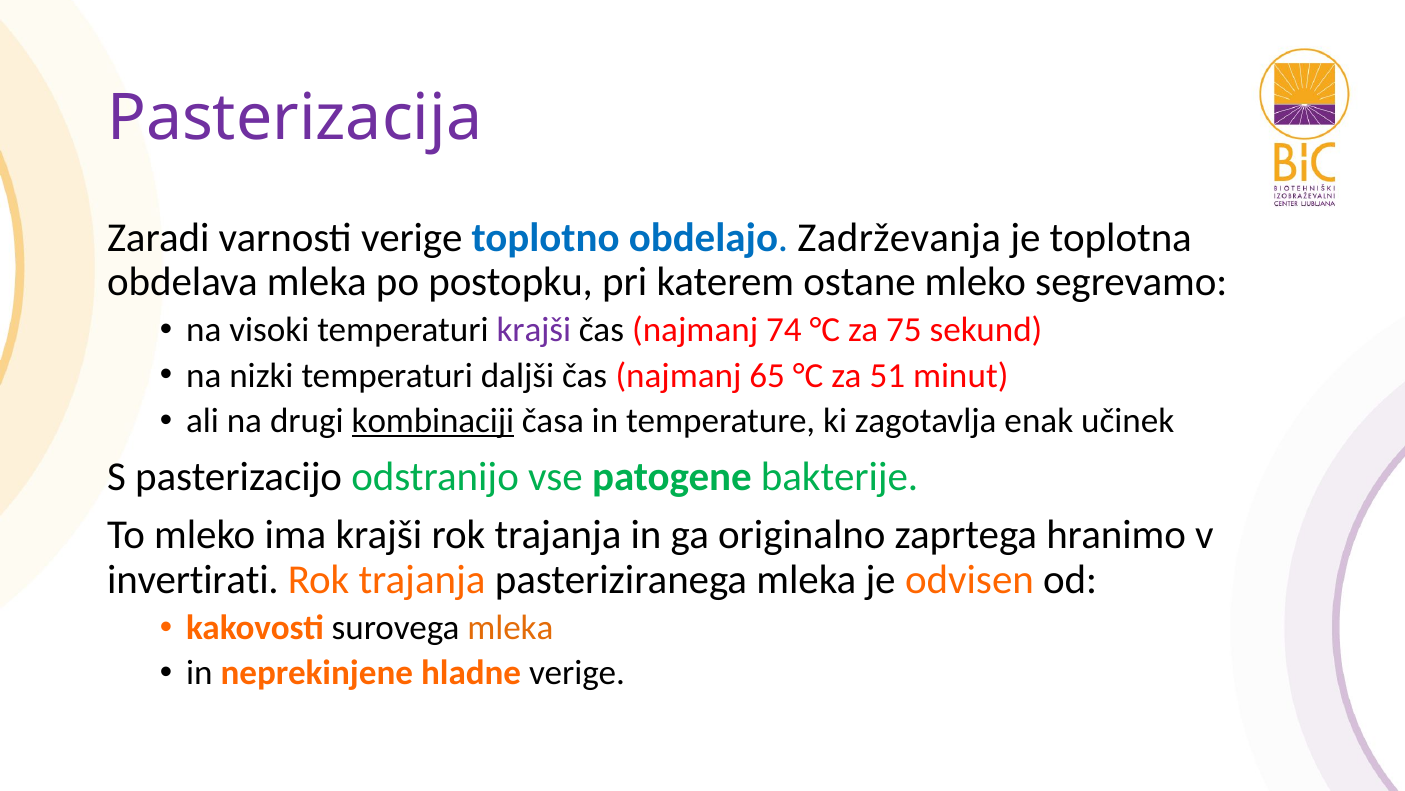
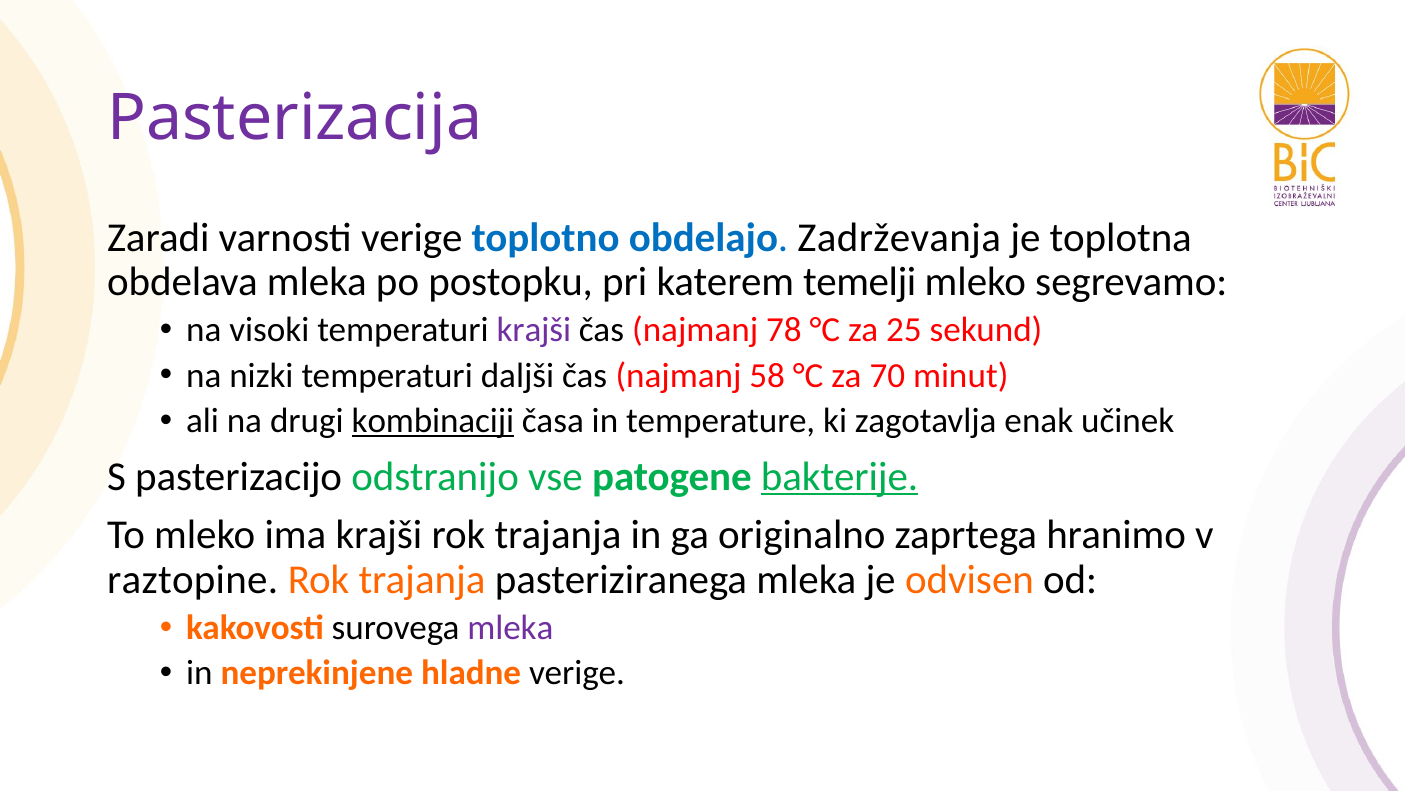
ostane: ostane -> temelji (860, 282)
74: 74 -> 78 (784, 330)
75: 75 -> 25 (904, 330)
65: 65 -> 58 (767, 375)
51: 51 -> 70 (887, 375)
bakterije underline: none -> present (840, 476)
invertirati: invertirati -> raztopine (193, 579)
mleka colour: orange -> purple (510, 628)
